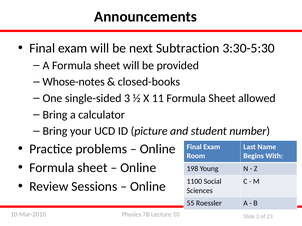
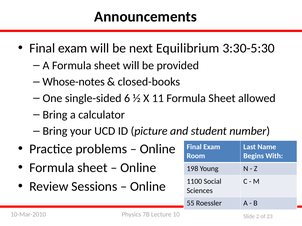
Subtraction: Subtraction -> Equilibrium (188, 48)
3: 3 -> 6 (127, 98)
